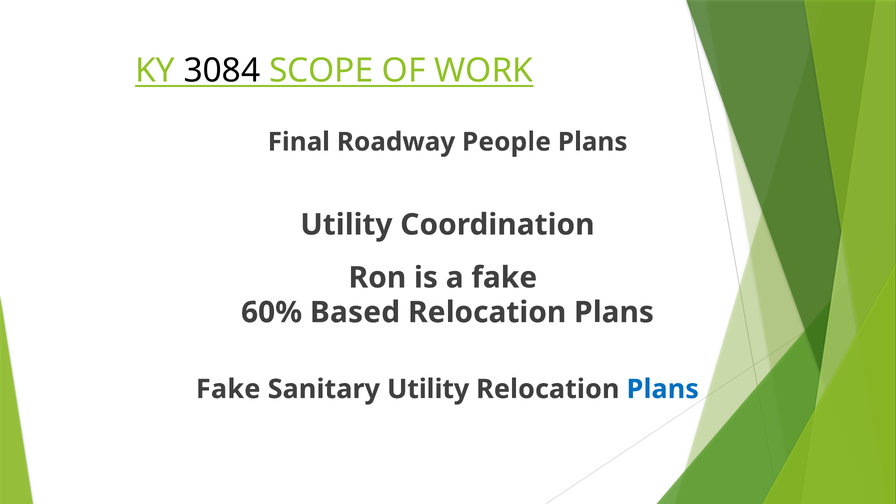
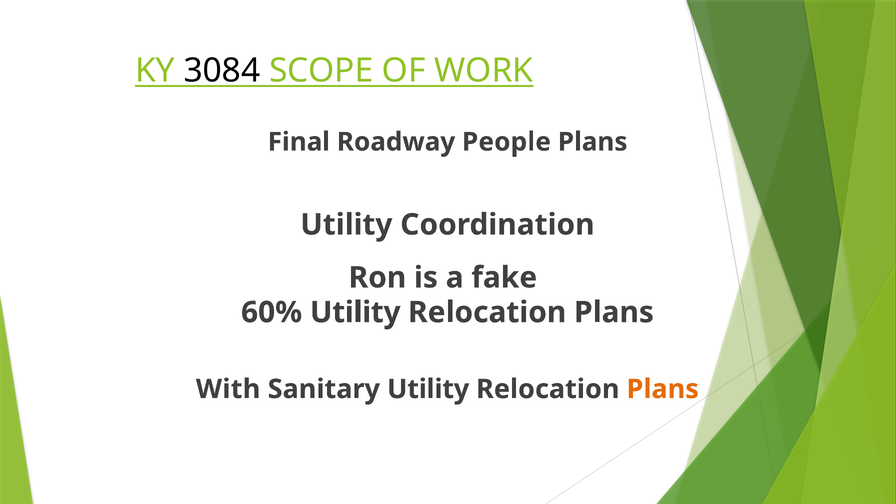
60% Based: Based -> Utility (355, 312)
Fake: Fake -> With (228, 389)
Plans colour: blue -> orange (663, 389)
